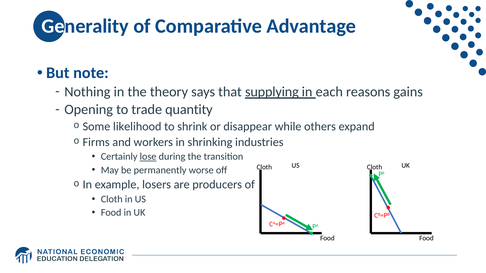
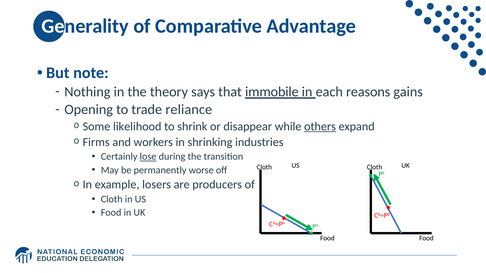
supplying: supplying -> immobile (272, 92)
quantity: quantity -> reliance (189, 110)
others underline: none -> present (320, 127)
